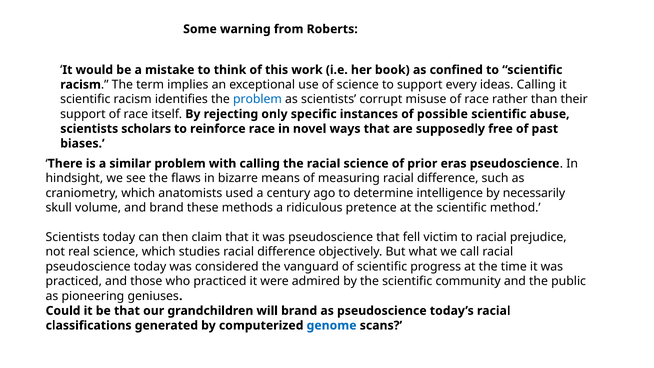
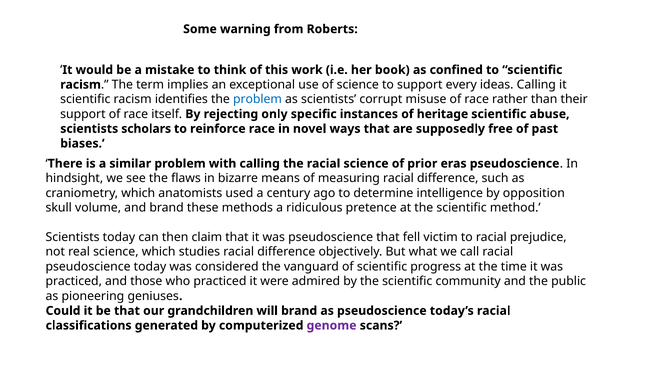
possible: possible -> heritage (442, 114)
necessarily: necessarily -> opposition (534, 193)
genome colour: blue -> purple (332, 325)
